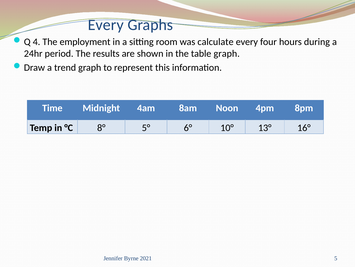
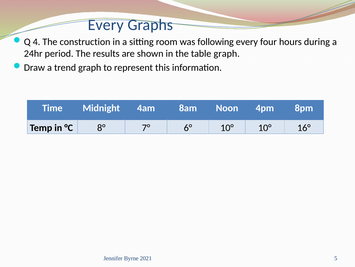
employment: employment -> construction (85, 42)
calculate: calculate -> following (216, 42)
5°: 5° -> 7° (146, 127)
10° 13°: 13° -> 10° (265, 127)
